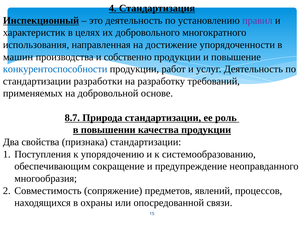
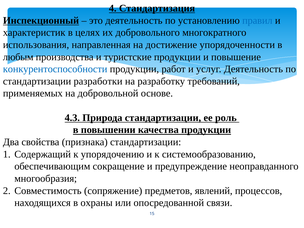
правил colour: purple -> blue (257, 20)
машин: машин -> любым (18, 57)
собственно: собственно -> туристские (128, 57)
8.7: 8.7 -> 4.3 (72, 118)
Поступления: Поступления -> Содержащий (43, 154)
